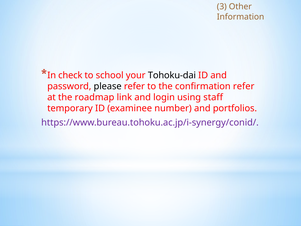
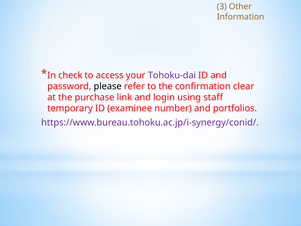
school: school -> access (110, 75)
Tohoku-dai colour: black -> purple (172, 75)
confirmation refer: refer -> clear (244, 86)
roadmap: roadmap -> purchase (95, 97)
